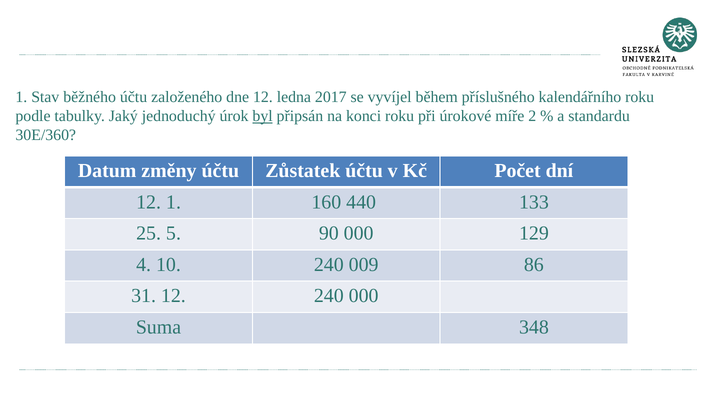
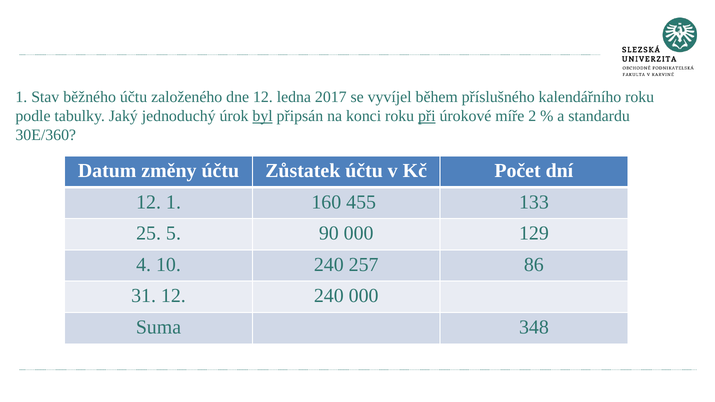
při underline: none -> present (427, 116)
440: 440 -> 455 (361, 202)
009: 009 -> 257 (364, 265)
